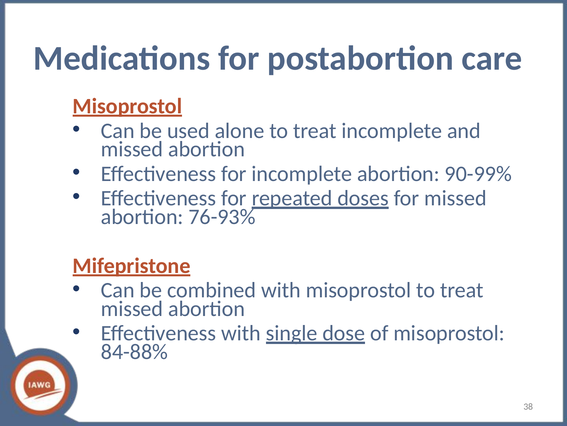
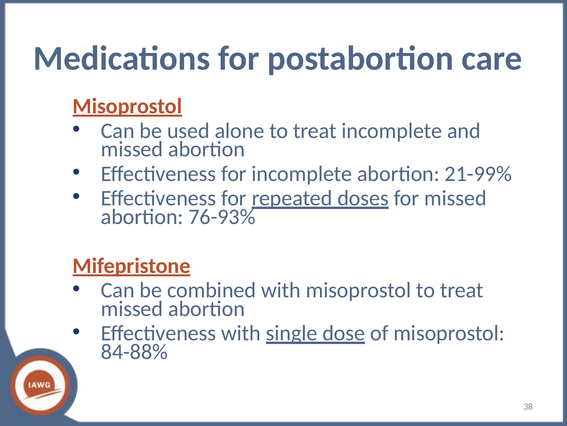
90-99%: 90-99% -> 21-99% (478, 173)
